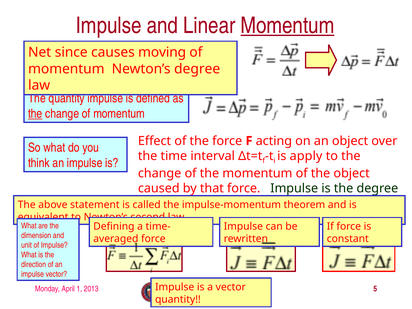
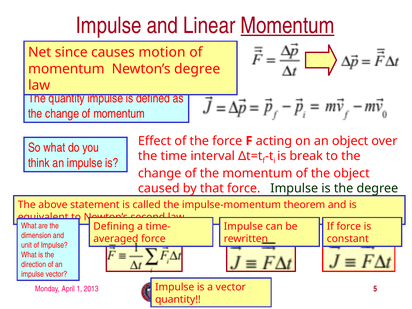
moving: moving -> motion (162, 52)
the underline: present -> none (35, 114)
apply: apply -> break (306, 156)
